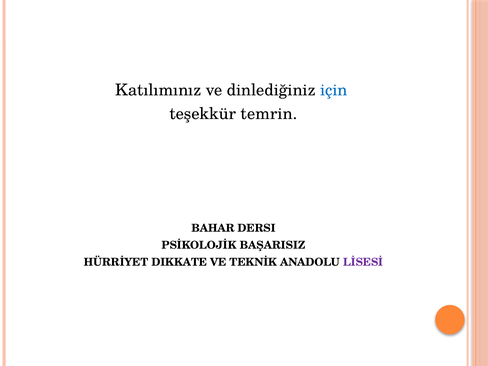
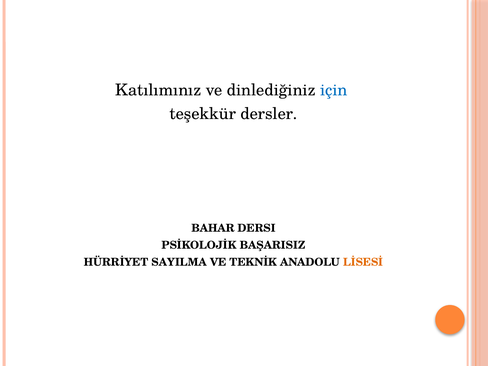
temrin: temrin -> dersler (269, 114)
DIKKATE: DIKKATE -> SAYILMA (179, 262)
LİSESİ colour: purple -> orange (363, 262)
